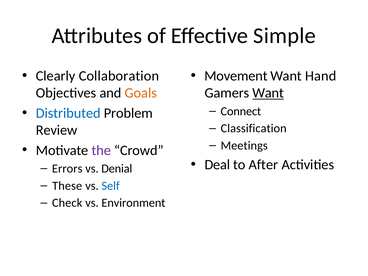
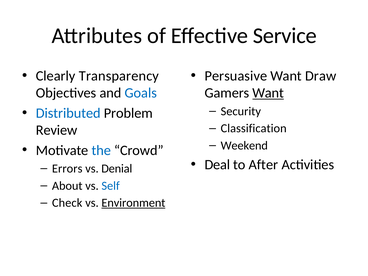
Simple: Simple -> Service (285, 36)
Collaboration: Collaboration -> Transparency (119, 76)
Movement: Movement -> Persuasive (236, 76)
Hand: Hand -> Draw (321, 76)
Goals colour: orange -> blue (141, 93)
Connect: Connect -> Security (241, 111)
Meetings: Meetings -> Weekend (244, 146)
the colour: purple -> blue (101, 150)
These: These -> About (67, 186)
Environment underline: none -> present (133, 203)
